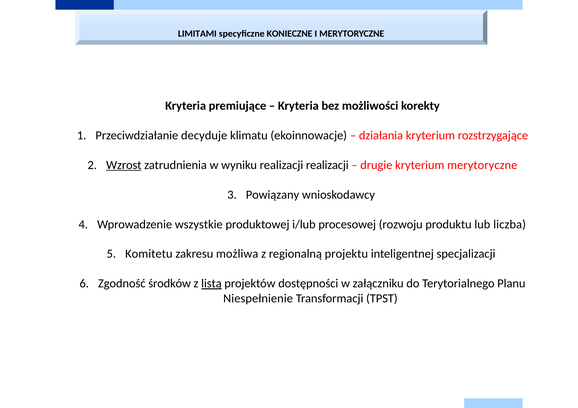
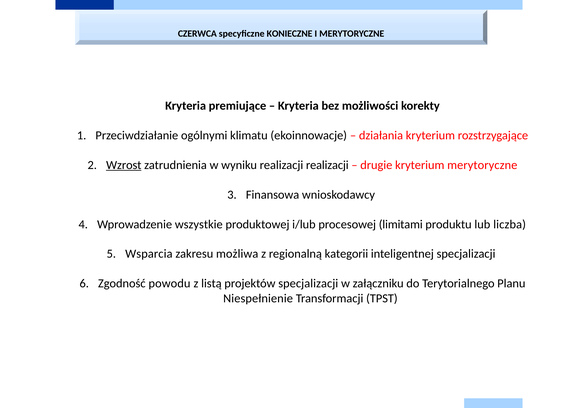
LIMITAMI: LIMITAMI -> CZERWCA (197, 34)
decyduje: decyduje -> ogólnymi (204, 136)
Powiązany: Powiązany -> Finansowa (273, 195)
rozwoju: rozwoju -> limitami (401, 225)
Komitetu: Komitetu -> Wsparcia (149, 254)
projektu: projektu -> kategorii (346, 254)
środków: środków -> powodu (169, 284)
listą underline: present -> none (211, 284)
projektów dostępności: dostępności -> specjalizacji (308, 284)
